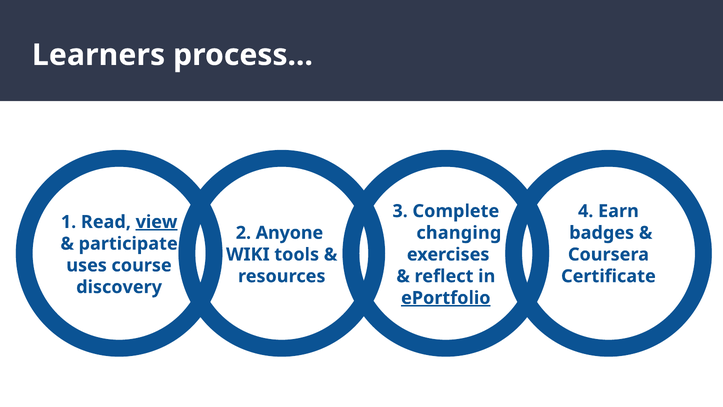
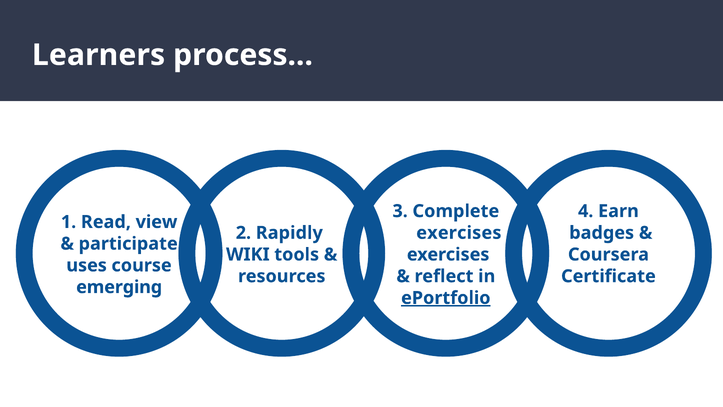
view underline: present -> none (157, 222)
Anyone: Anyone -> Rapidly (289, 233)
changing: changing -> exercises (459, 233)
discovery: discovery -> emerging (119, 287)
